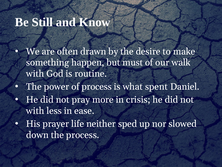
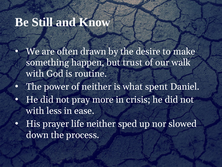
must: must -> trust (133, 62)
of process: process -> neither (97, 86)
